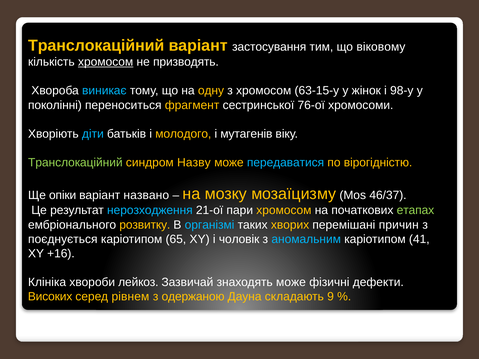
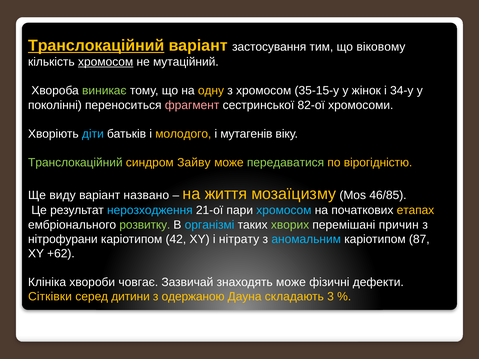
Транслокаційний underline: none -> present (96, 46)
призводять: призводять -> мутаційний (186, 62)
виникає colour: light blue -> light green (104, 91)
63-15-у: 63-15-у -> 35-15-у (317, 91)
98-у: 98-у -> 34-у (402, 91)
фрагмент colour: yellow -> pink (192, 105)
76-ої: 76-ої -> 82-ої (311, 105)
Назву: Назву -> Зайву (194, 163)
передаватися colour: light blue -> light green (286, 163)
опіки: опіки -> виду (63, 195)
мозку: мозку -> життя (226, 194)
46/37: 46/37 -> 46/85 (388, 195)
хромосом colour: yellow -> light blue (284, 211)
етапах colour: light green -> yellow (415, 211)
розвитку colour: yellow -> light green (145, 225)
хворих colour: yellow -> light green (290, 225)
поєднується: поєднується -> нітрофурани (63, 239)
65: 65 -> 42 (176, 239)
чоловік: чоловік -> нітрату (239, 239)
41: 41 -> 87 (419, 239)
+16: +16 -> +62 (61, 254)
лейкоз: лейкоз -> човгає (138, 282)
Високих: Високих -> Сітківки (50, 297)
рівнем: рівнем -> дитини (131, 297)
9: 9 -> 3 (331, 297)
